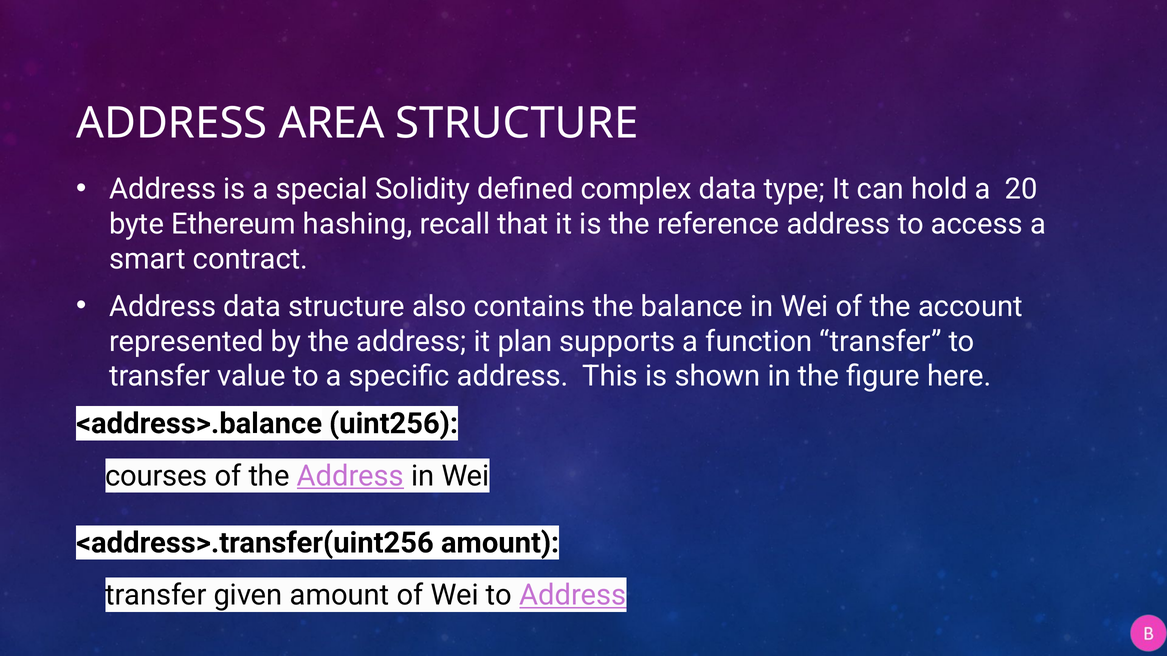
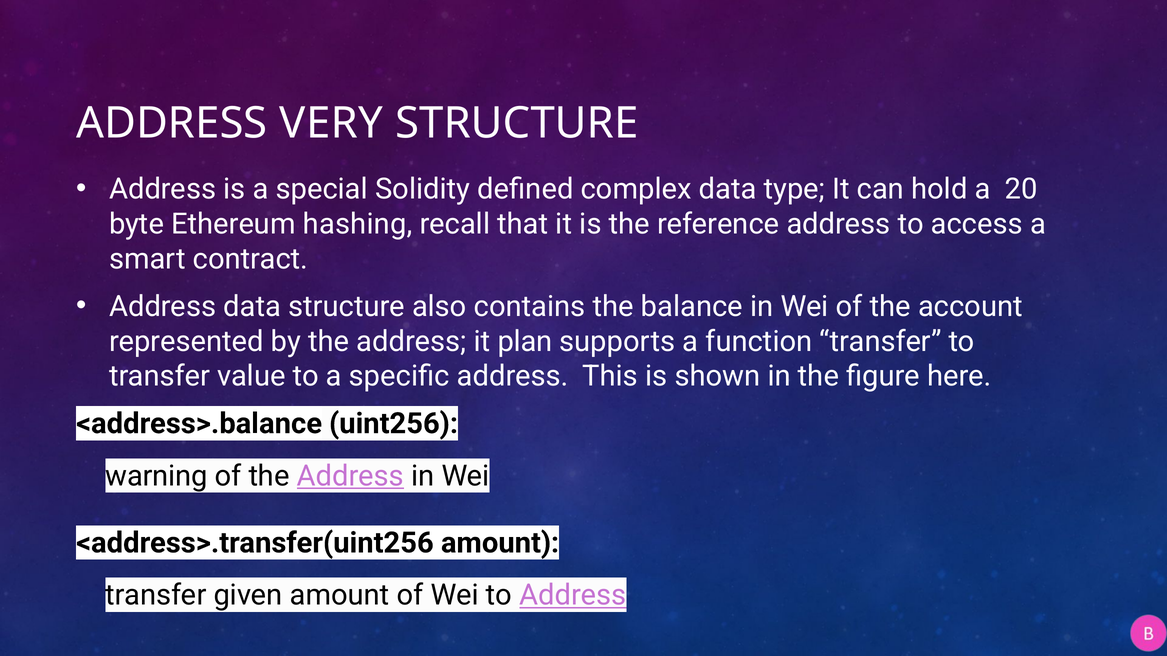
AREA: AREA -> VERY (331, 123)
courses: courses -> warning (156, 476)
